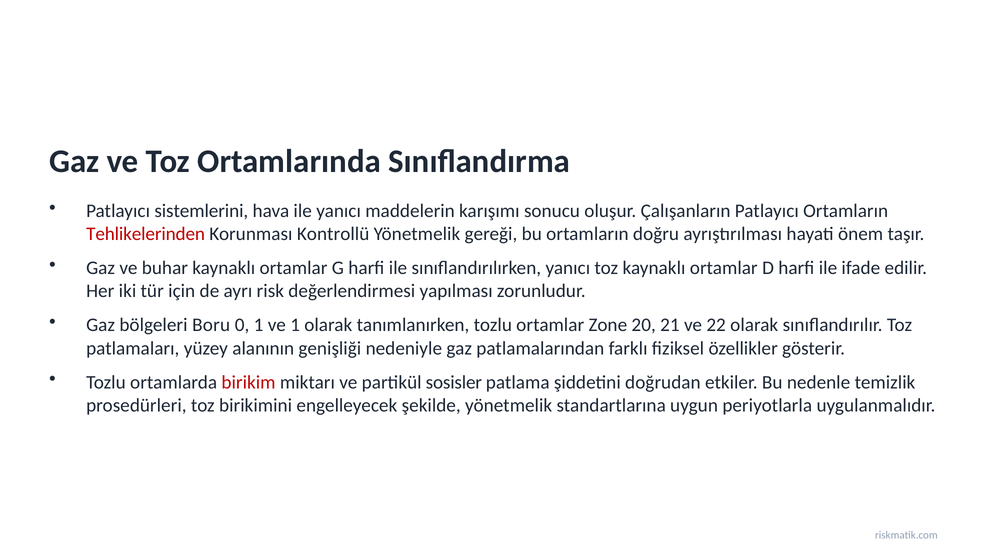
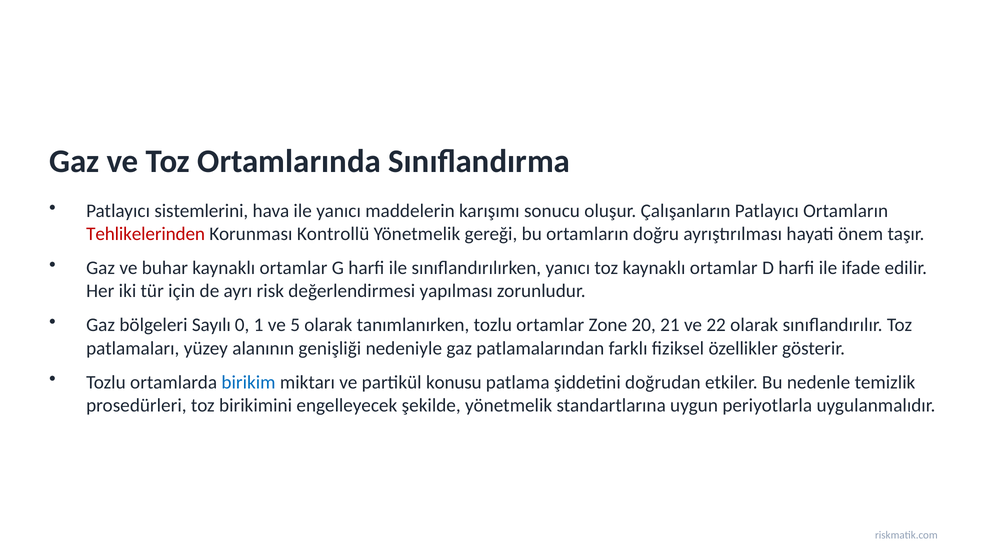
Boru: Boru -> Sayılı (211, 325)
ve 1: 1 -> 5 (295, 325)
birikim colour: red -> blue (248, 382)
sosisler: sosisler -> konusu (454, 382)
